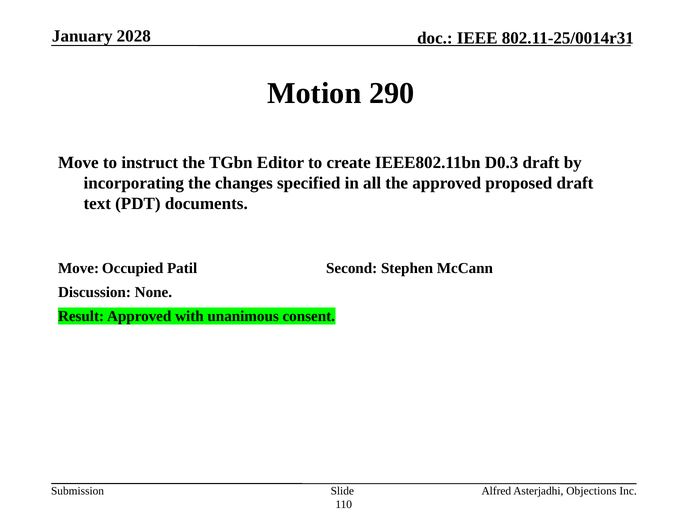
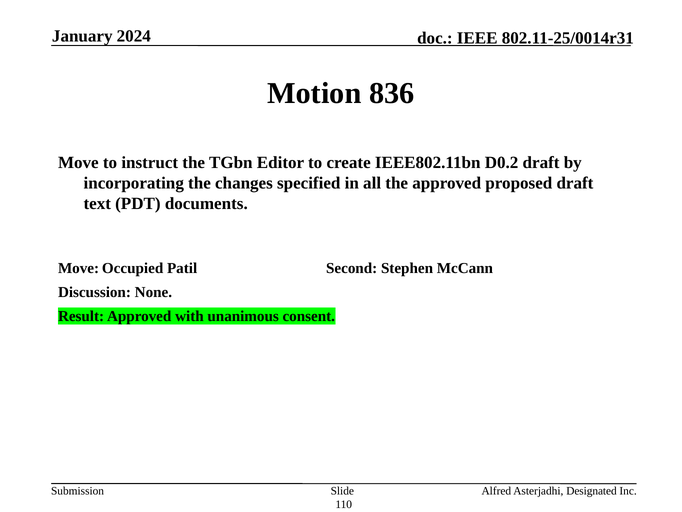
2028: 2028 -> 2024 (134, 36)
290: 290 -> 836 (392, 93)
D0.3: D0.3 -> D0.2 (502, 163)
Objections: Objections -> Designated (591, 491)
